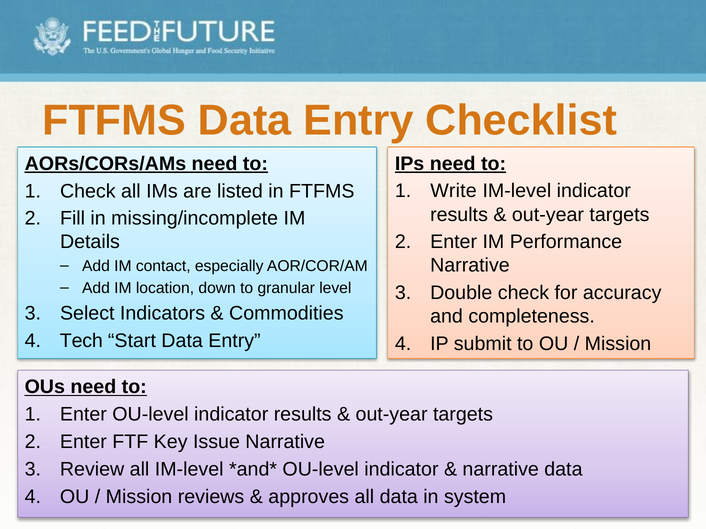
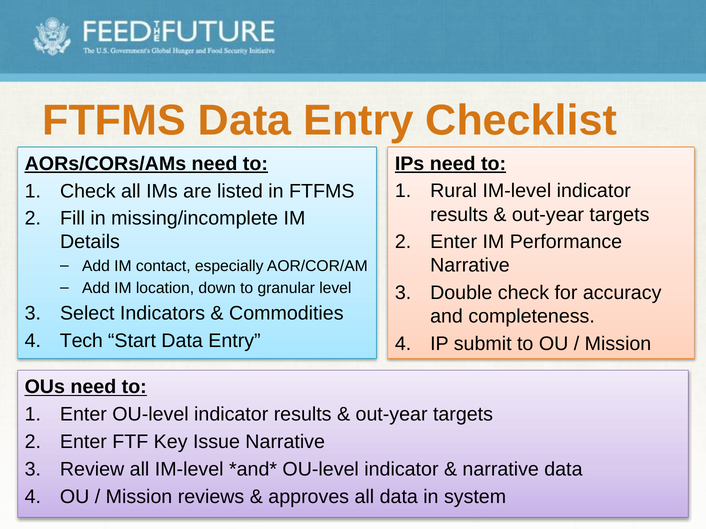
Write: Write -> Rural (454, 191)
